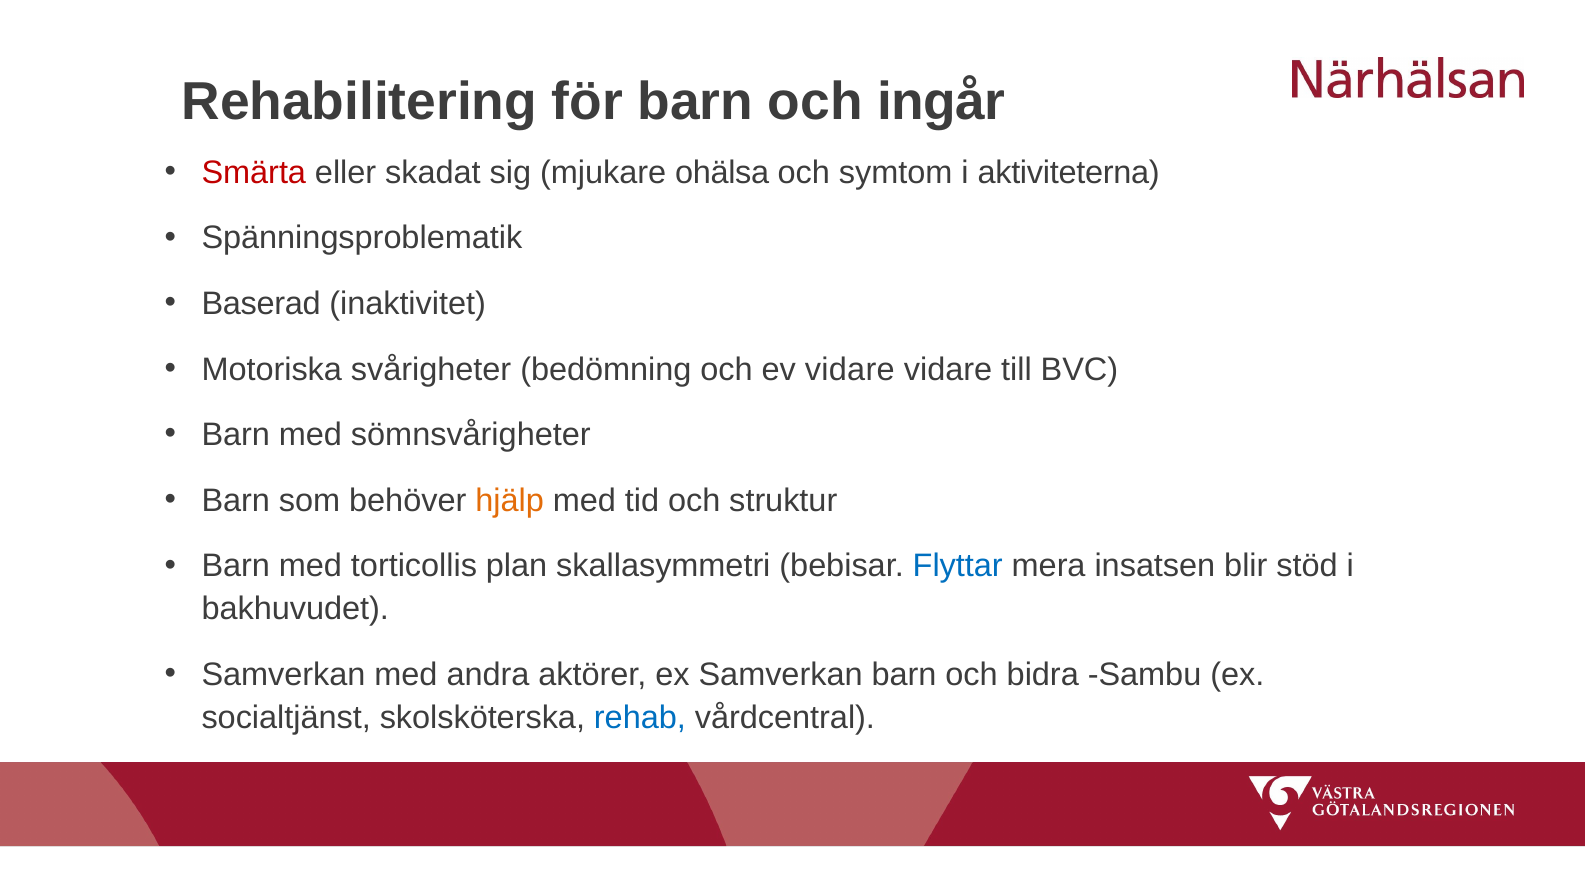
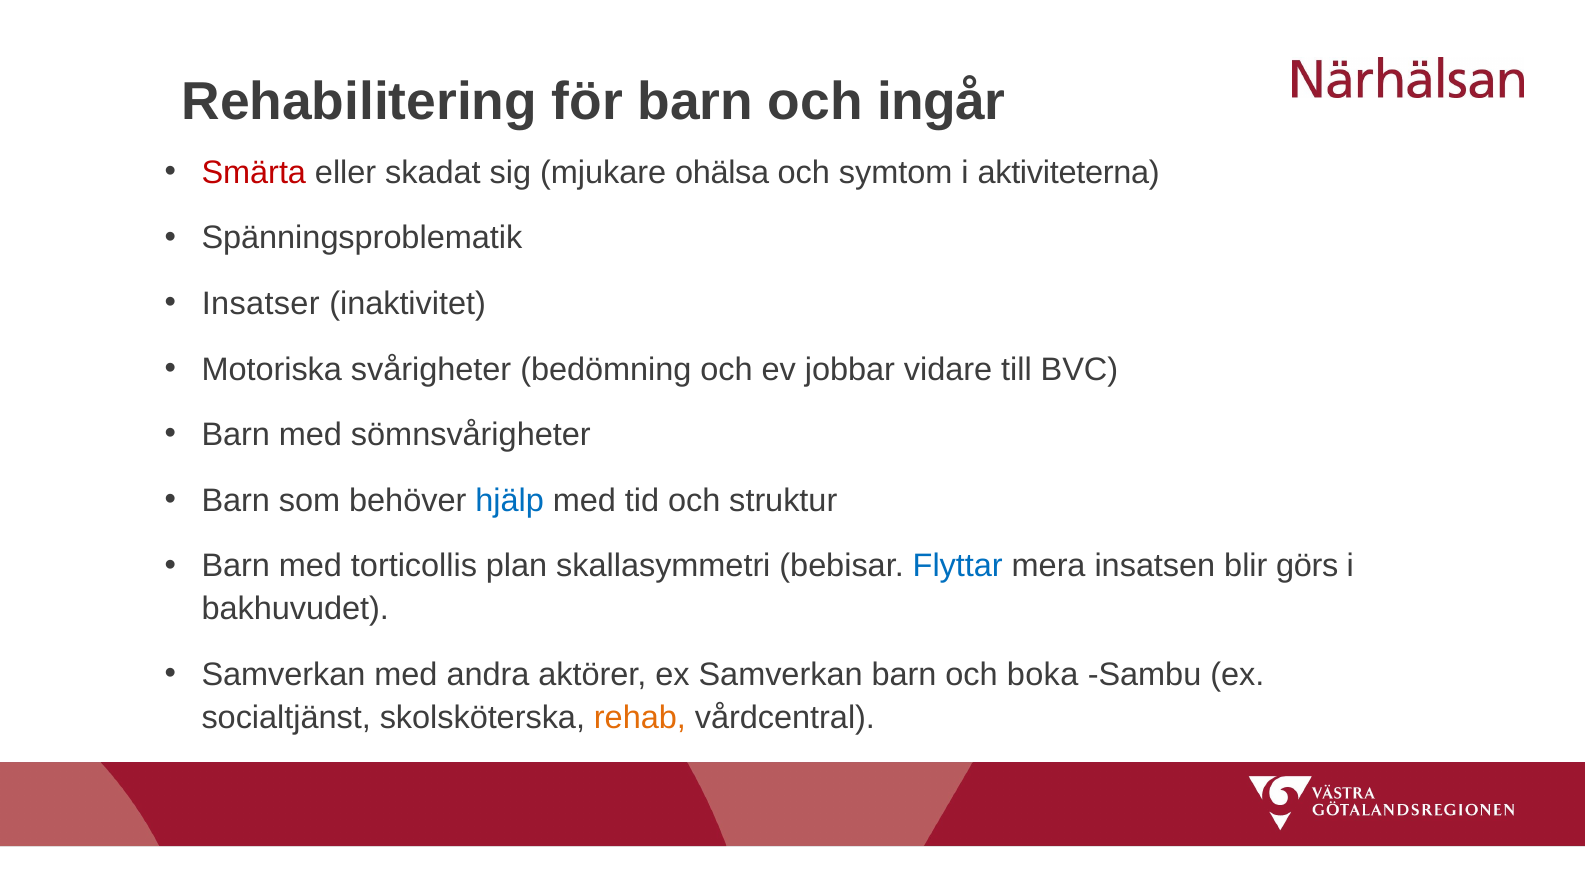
Baserad: Baserad -> Insatser (261, 304)
ev vidare: vidare -> jobbar (850, 369)
hjälp colour: orange -> blue (510, 501)
stöd: stöd -> görs (1307, 566)
bidra: bidra -> boka (1043, 675)
rehab colour: blue -> orange (640, 718)
